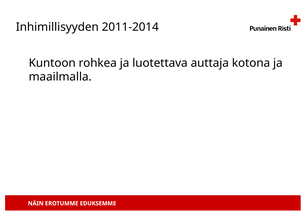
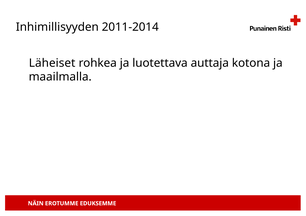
Kuntoon: Kuntoon -> Läheiset (52, 63)
